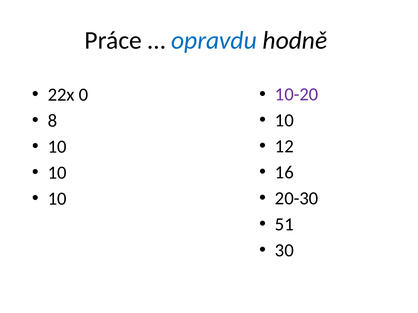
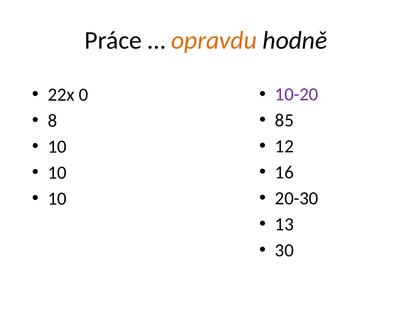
opravdu colour: blue -> orange (214, 40)
10: 10 -> 85 (284, 121)
51: 51 -> 13 (284, 225)
